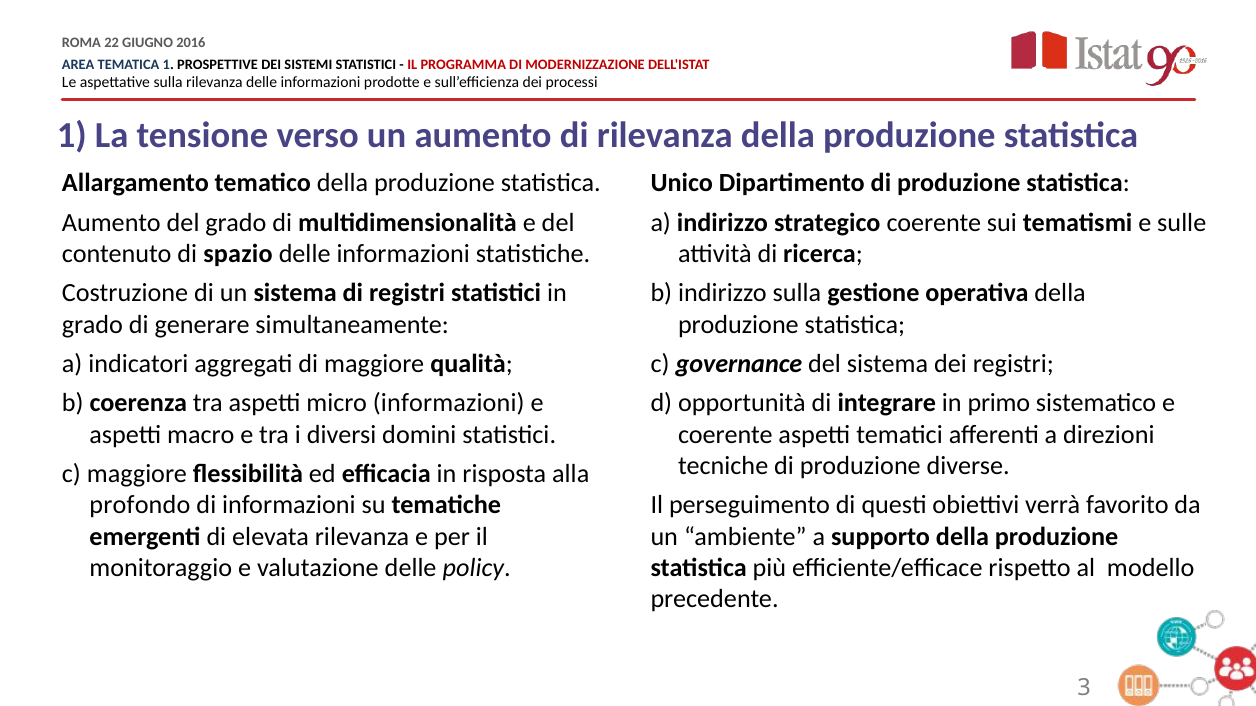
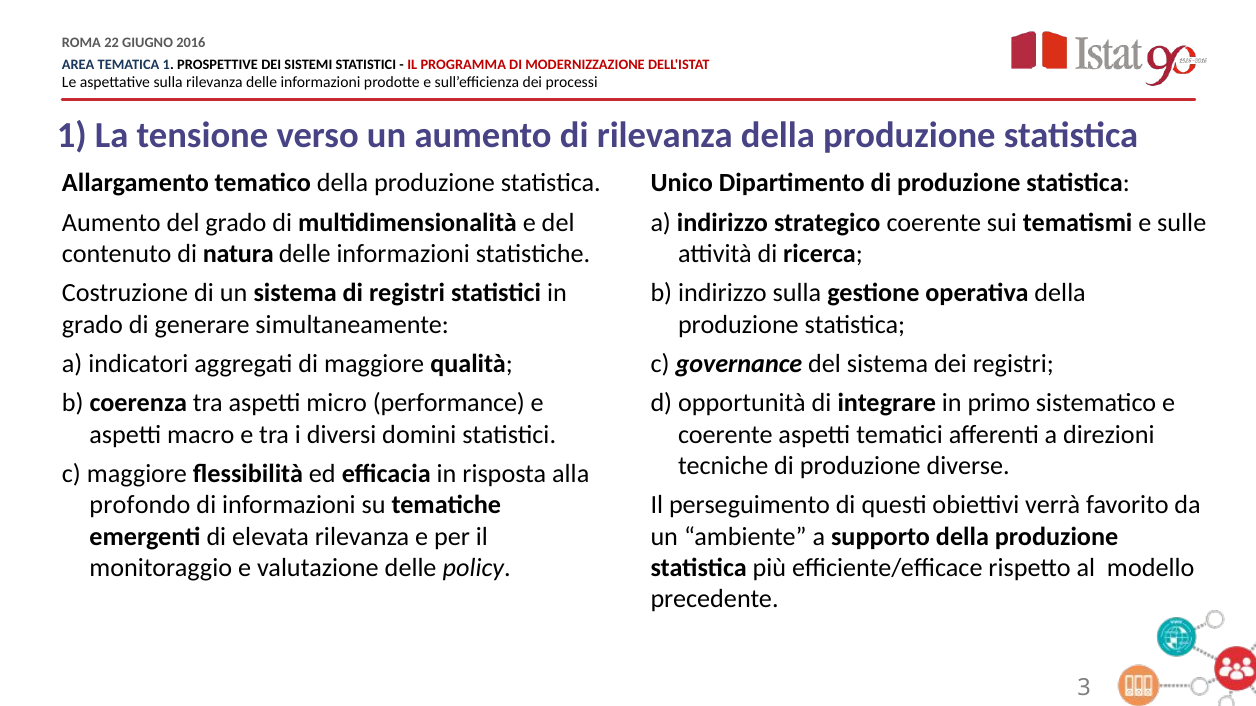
spazio: spazio -> natura (238, 254)
micro informazioni: informazioni -> performance (449, 403)
